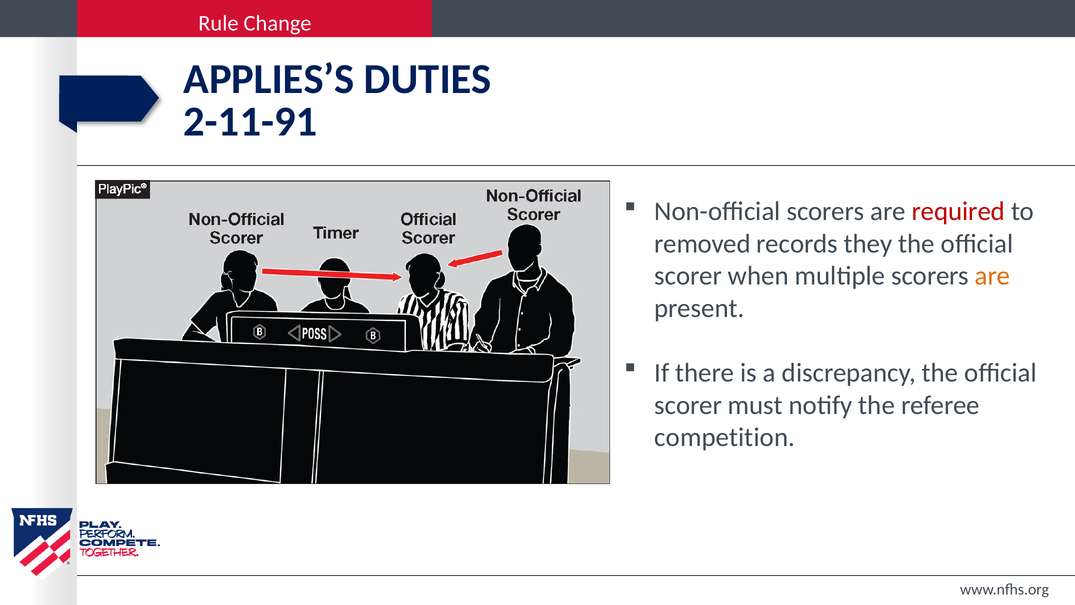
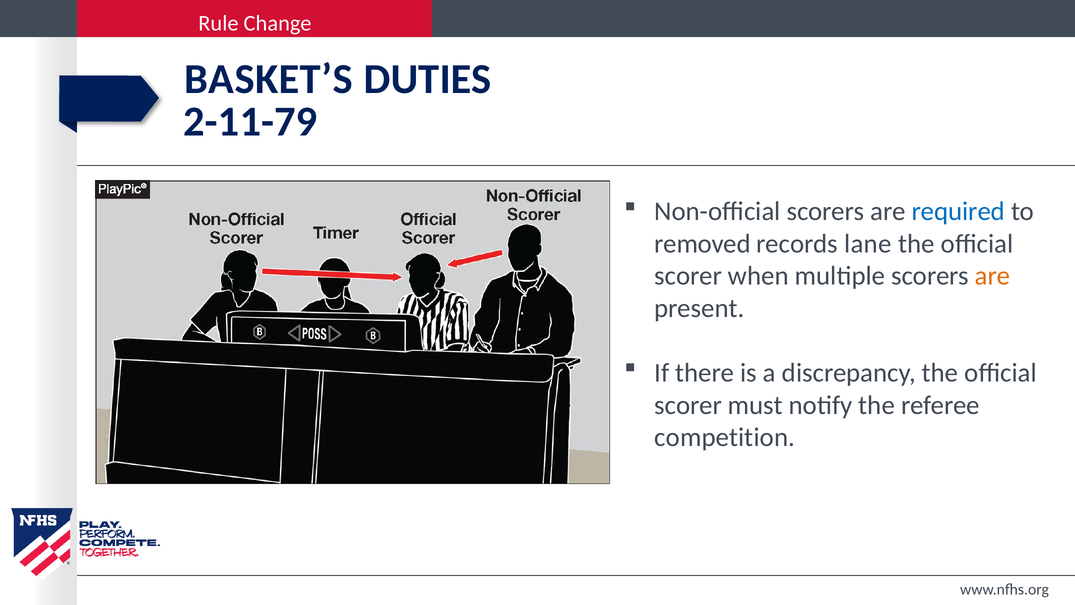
APPLIES’S: APPLIES’S -> BASKET’S (269, 79)
2-11-91: 2-11-91 -> 2-11-79 (250, 122)
required colour: red -> blue (958, 211)
they: they -> lane (868, 244)
